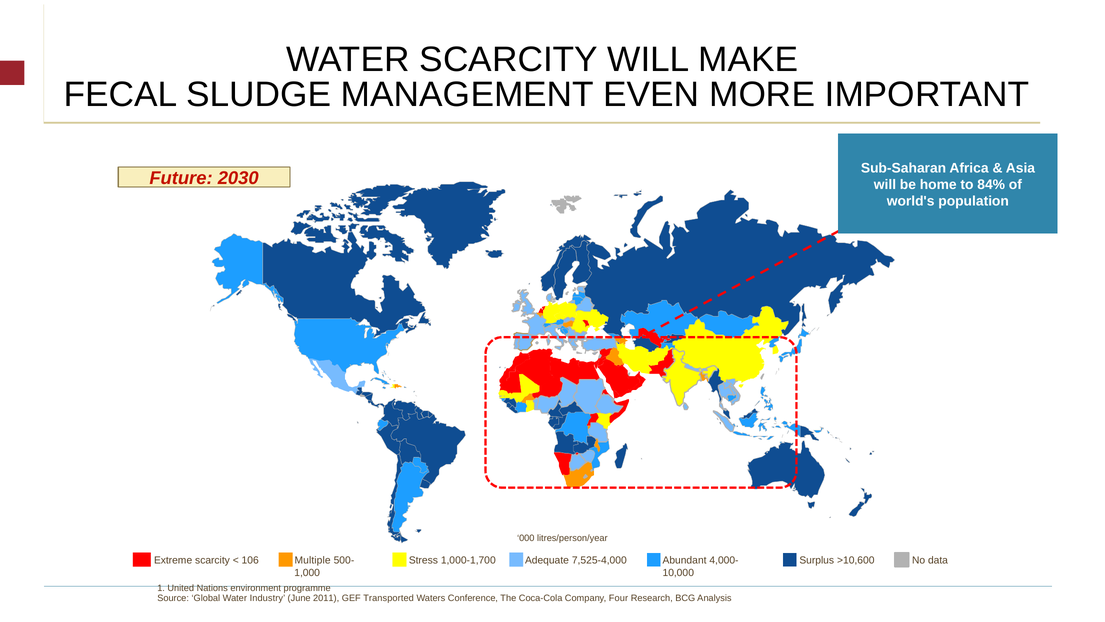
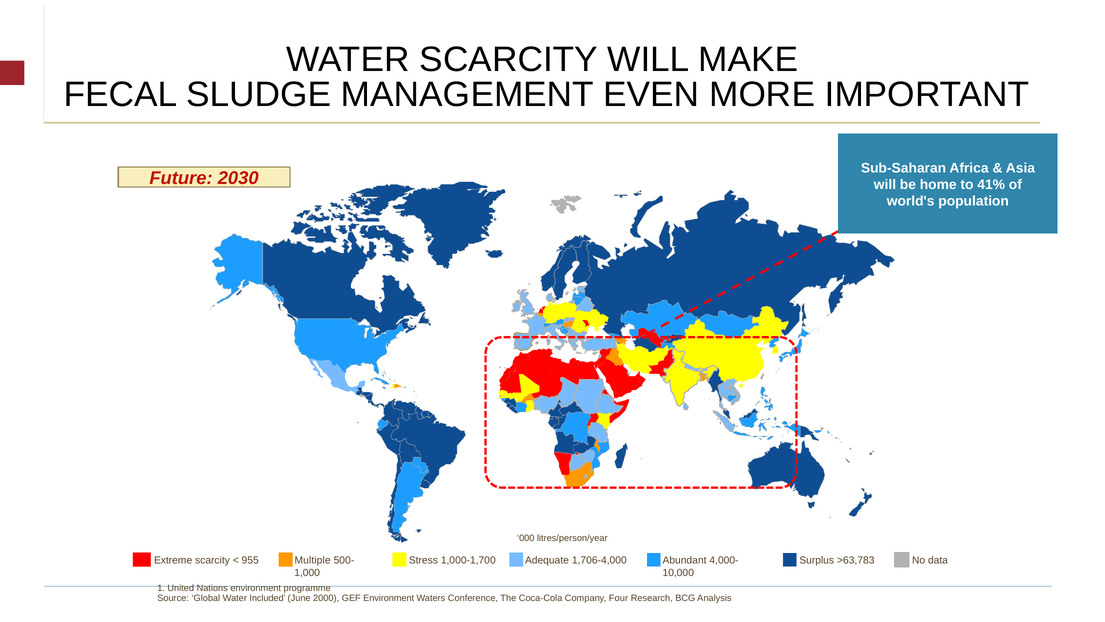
84%: 84% -> 41% (991, 184)
106: 106 -> 955 (250, 560)
7,525-4,000: 7,525-4,000 -> 1,706-4,000 (599, 560)
>10,600: >10,600 -> >63,783 (856, 560)
Industry: Industry -> Included (268, 598)
2011: 2011 -> 2000 (326, 598)
GEF Transported: Transported -> Environment (389, 598)
